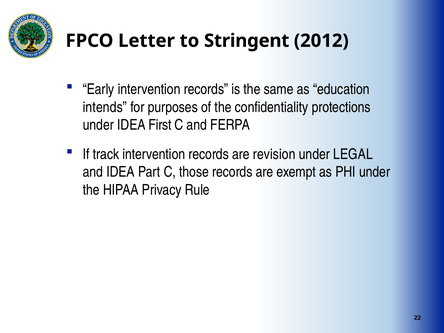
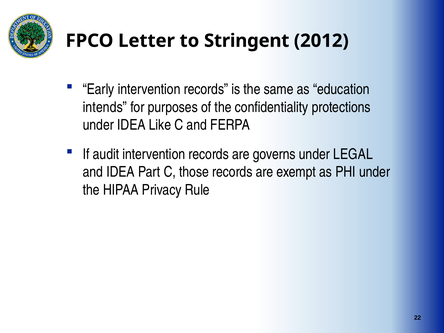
First: First -> Like (160, 125)
track: track -> audit (106, 154)
revision: revision -> governs (274, 154)
